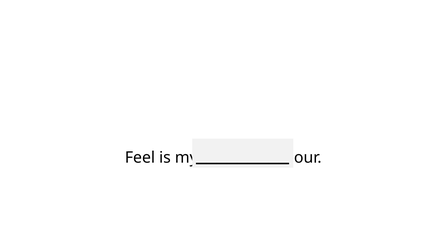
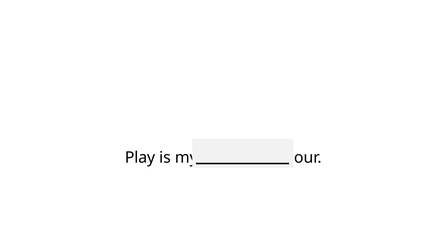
Feel: Feel -> Play (140, 157)
